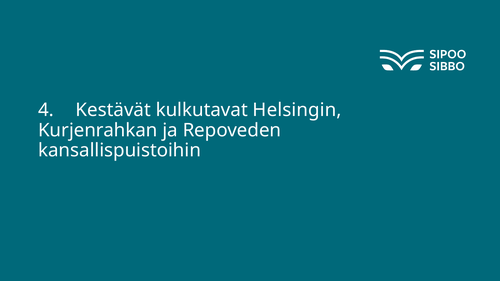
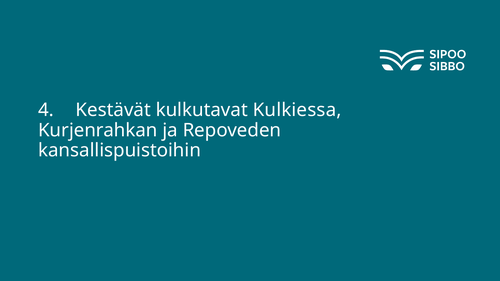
Helsingin: Helsingin -> Kulkiessa (297, 110)
